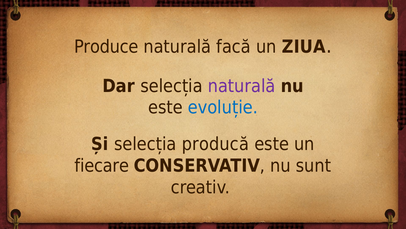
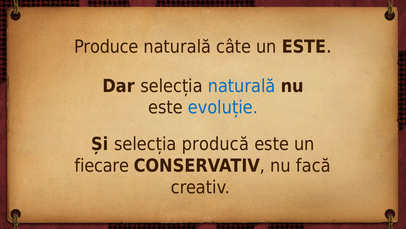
facă: facă -> câte (234, 47)
un ZIUA: ZIUA -> ESTE (304, 47)
naturală colour: purple -> blue (242, 86)
sunt: sunt -> facă (313, 166)
